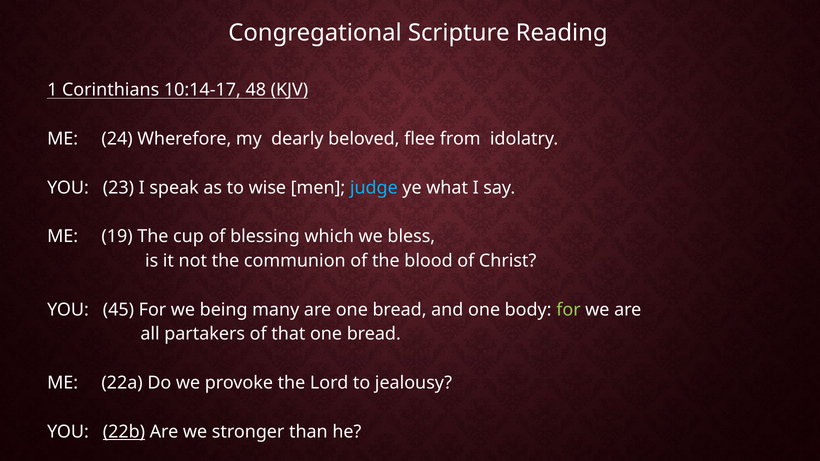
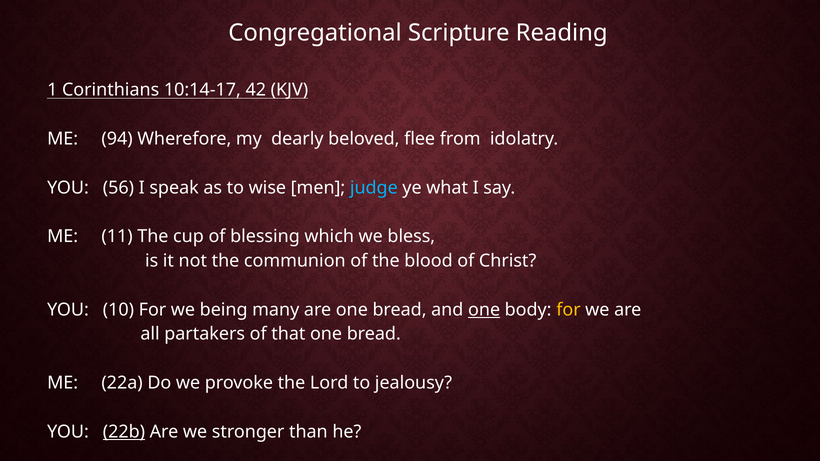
48: 48 -> 42 (256, 90)
24: 24 -> 94 (117, 139)
23: 23 -> 56 (118, 188)
19: 19 -> 11 (117, 237)
45: 45 -> 10 (118, 310)
one underline: none -> present (484, 310)
for colour: light green -> yellow (568, 310)
